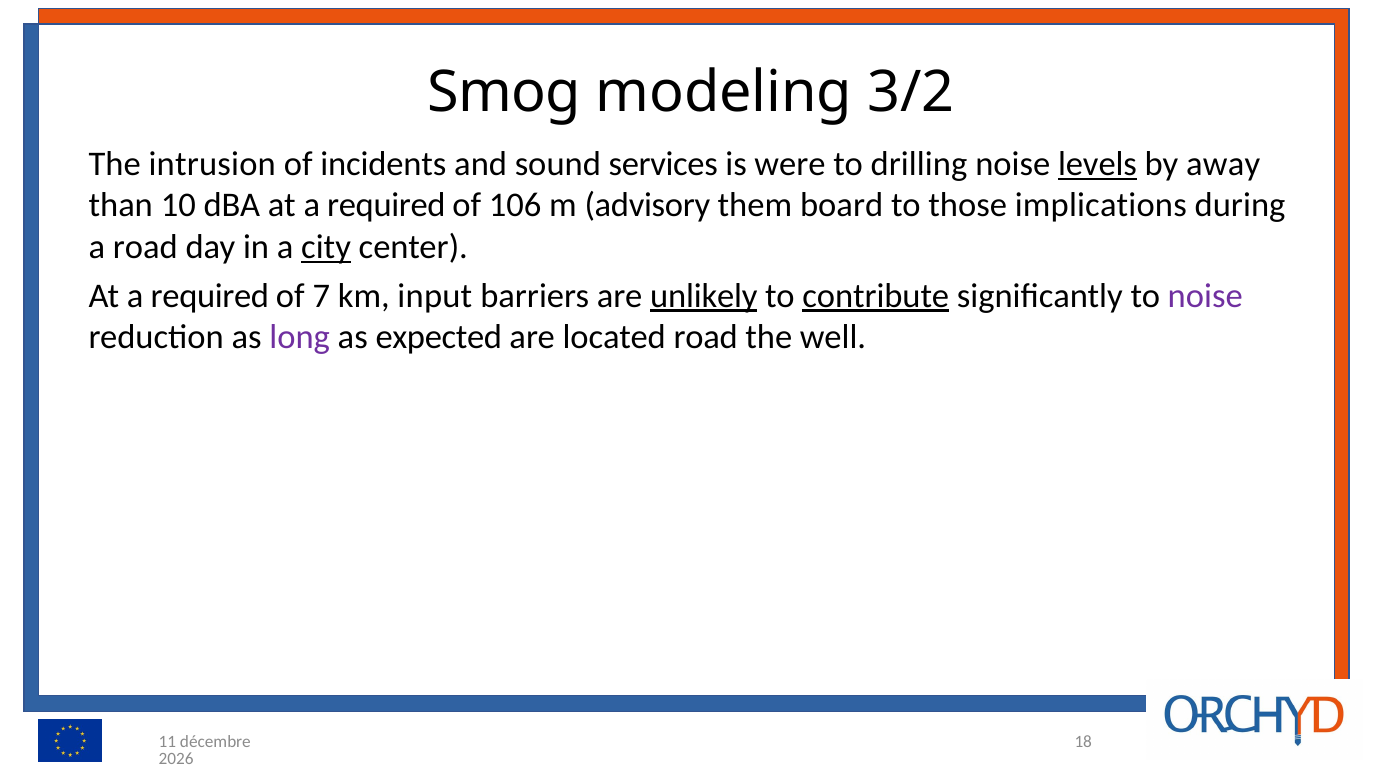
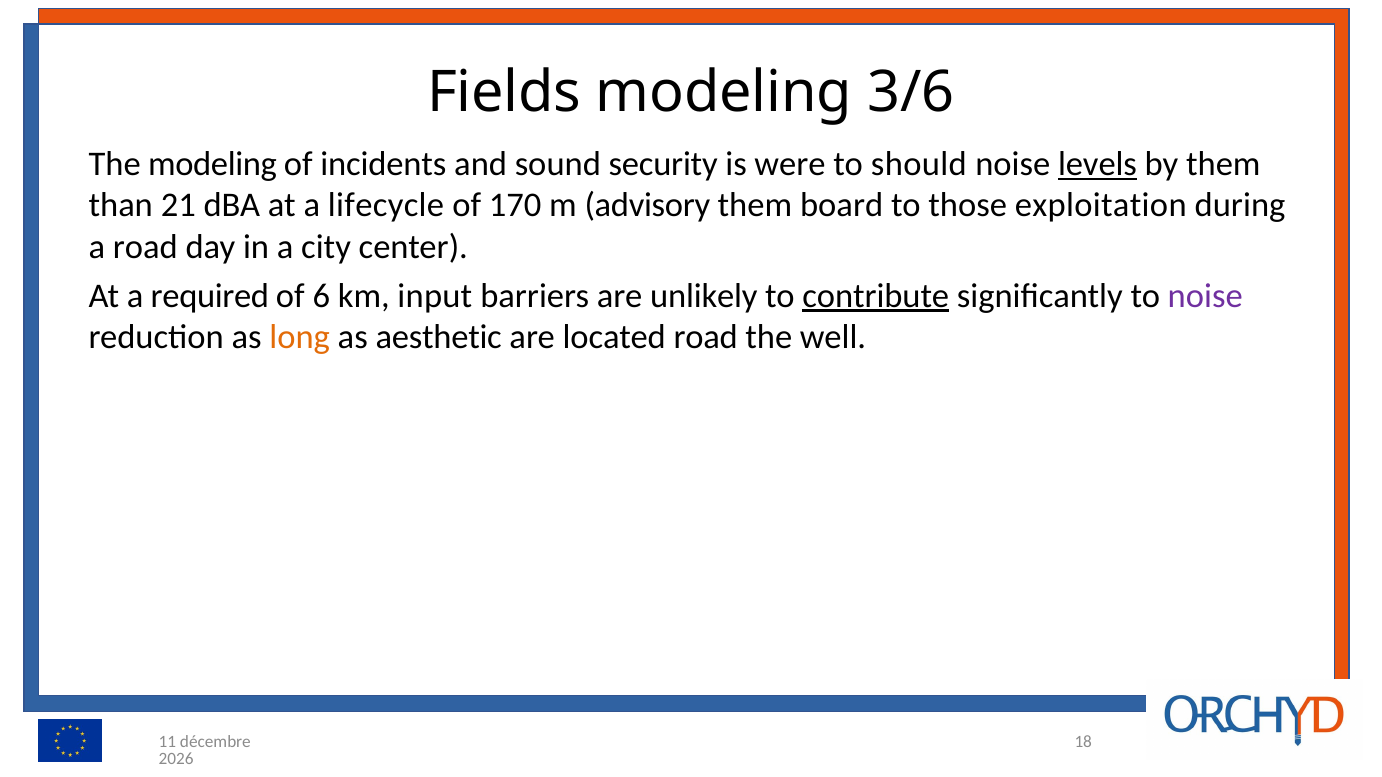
Smog: Smog -> Fields (504, 93)
3/2: 3/2 -> 3/6 (911, 93)
The intrusion: intrusion -> modeling (212, 164)
services: services -> security (663, 164)
drilling: drilling -> should (919, 164)
by away: away -> them (1223, 164)
10: 10 -> 21 (178, 206)
dBA at a required: required -> lifecycle (386, 206)
106: 106 -> 170 (515, 206)
implications: implications -> exploitation (1101, 206)
city underline: present -> none (326, 247)
7: 7 -> 6 (321, 296)
unlikely underline: present -> none (704, 296)
long colour: purple -> orange (300, 337)
expected: expected -> aesthetic (439, 337)
